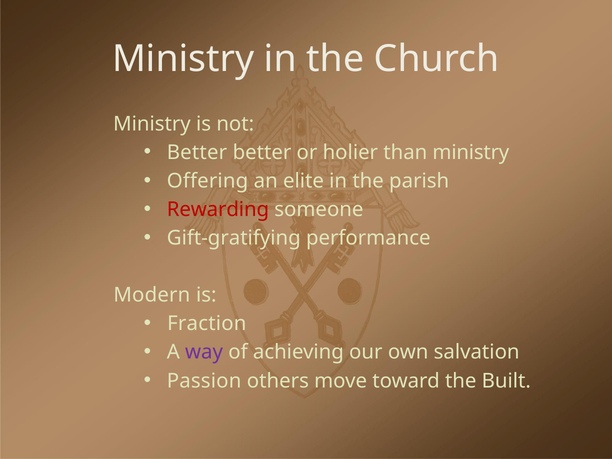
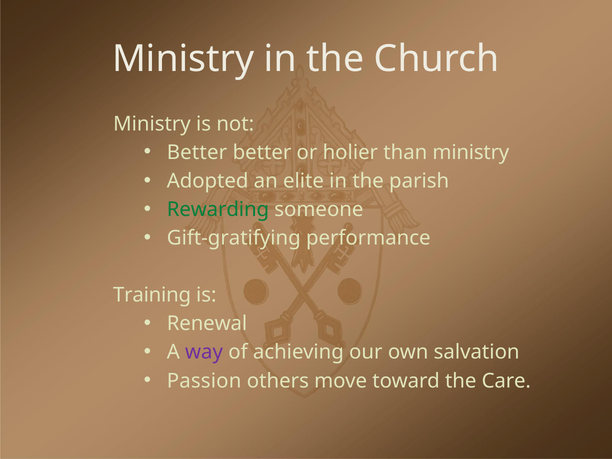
Offering: Offering -> Adopted (208, 181)
Rewarding colour: red -> green (218, 209)
Modern: Modern -> Training (152, 295)
Fraction: Fraction -> Renewal (207, 324)
Built: Built -> Care (506, 381)
